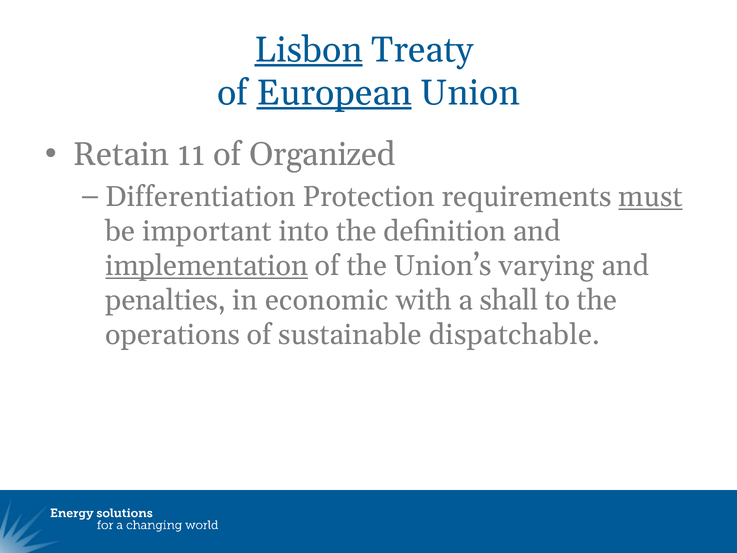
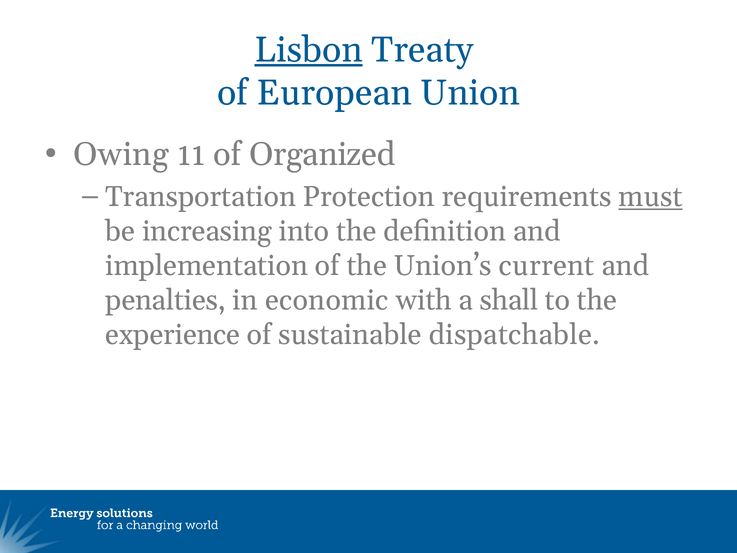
European underline: present -> none (334, 93)
Retain: Retain -> Owing (121, 155)
Differentiation: Differentiation -> Transportation (201, 197)
important: important -> increasing (207, 231)
implementation underline: present -> none (207, 266)
varying: varying -> current (547, 266)
operations: operations -> experience (173, 335)
